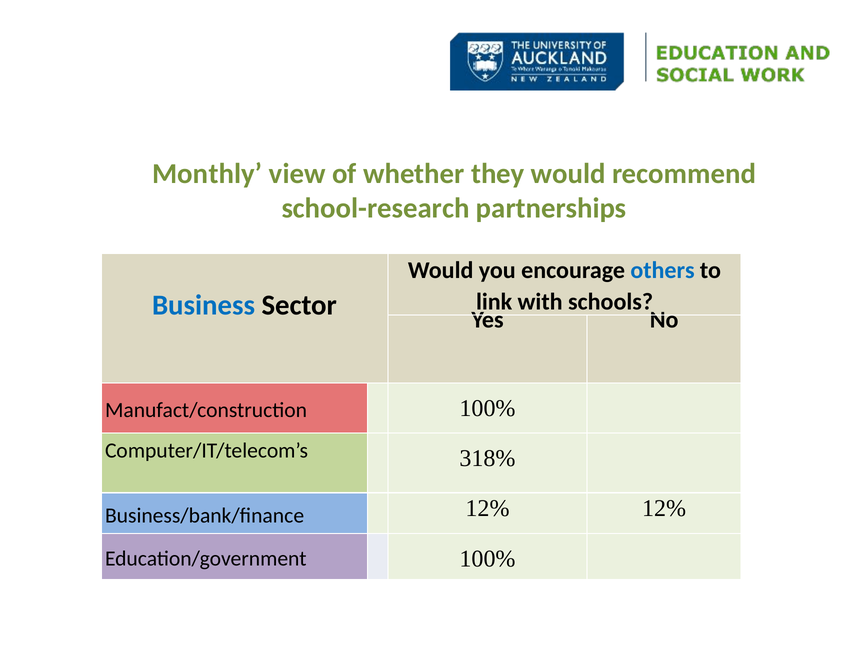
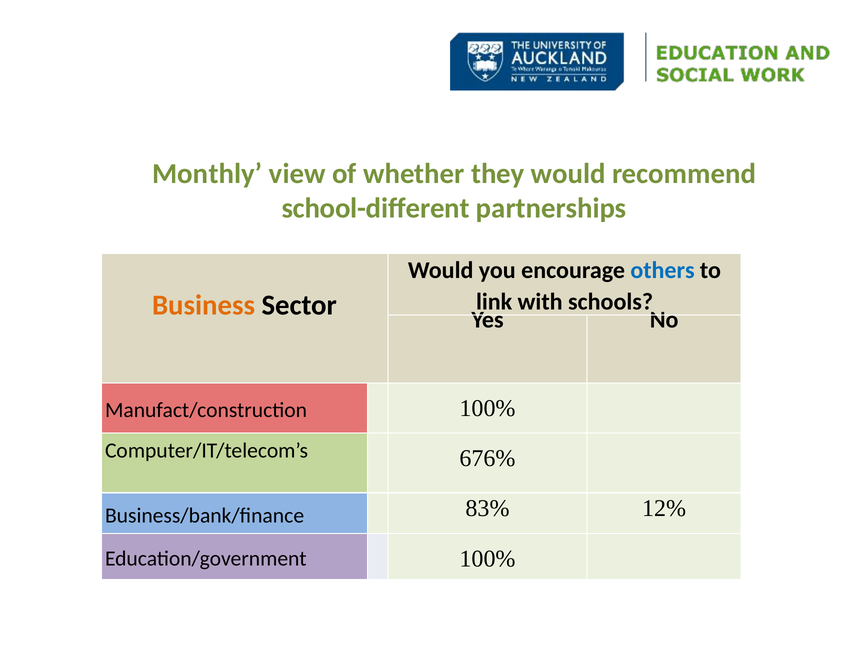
school-research: school-research -> school-different (376, 208)
Business colour: blue -> orange (204, 305)
318%: 318% -> 676% (487, 458)
Business/bank/finance 12%: 12% -> 83% (487, 508)
